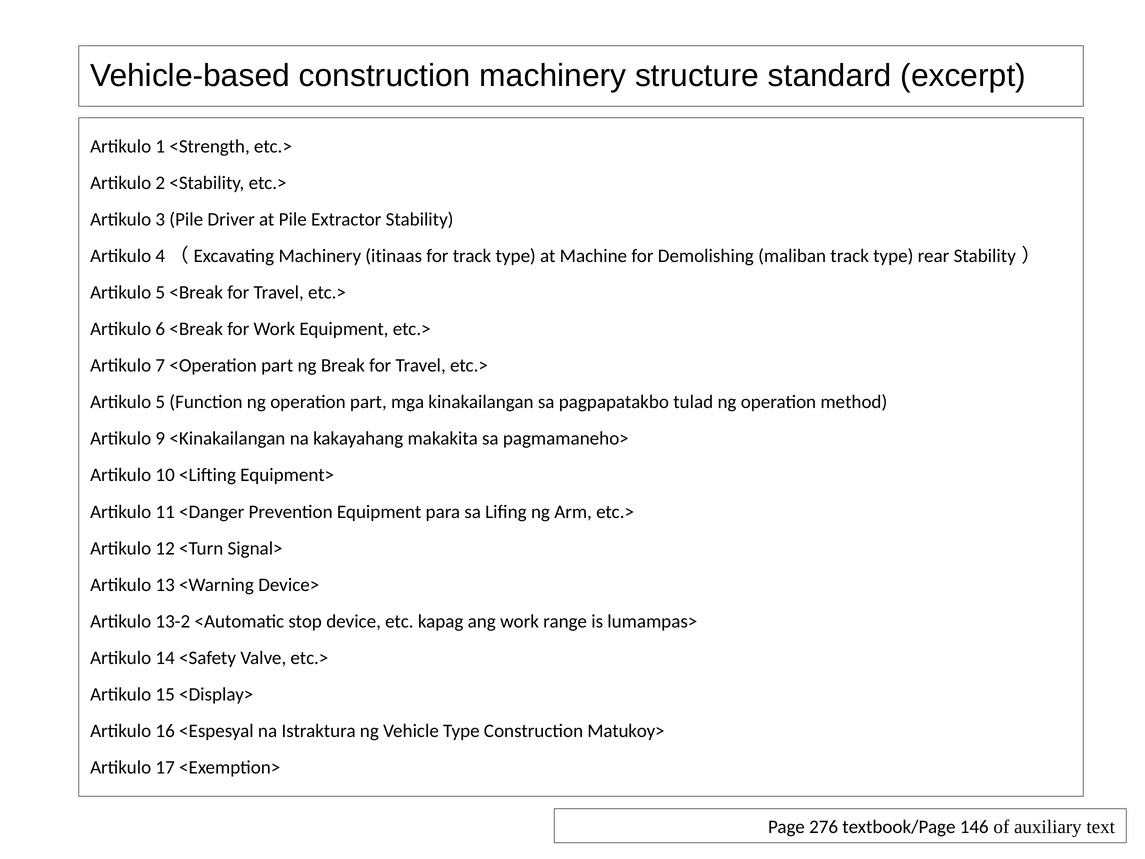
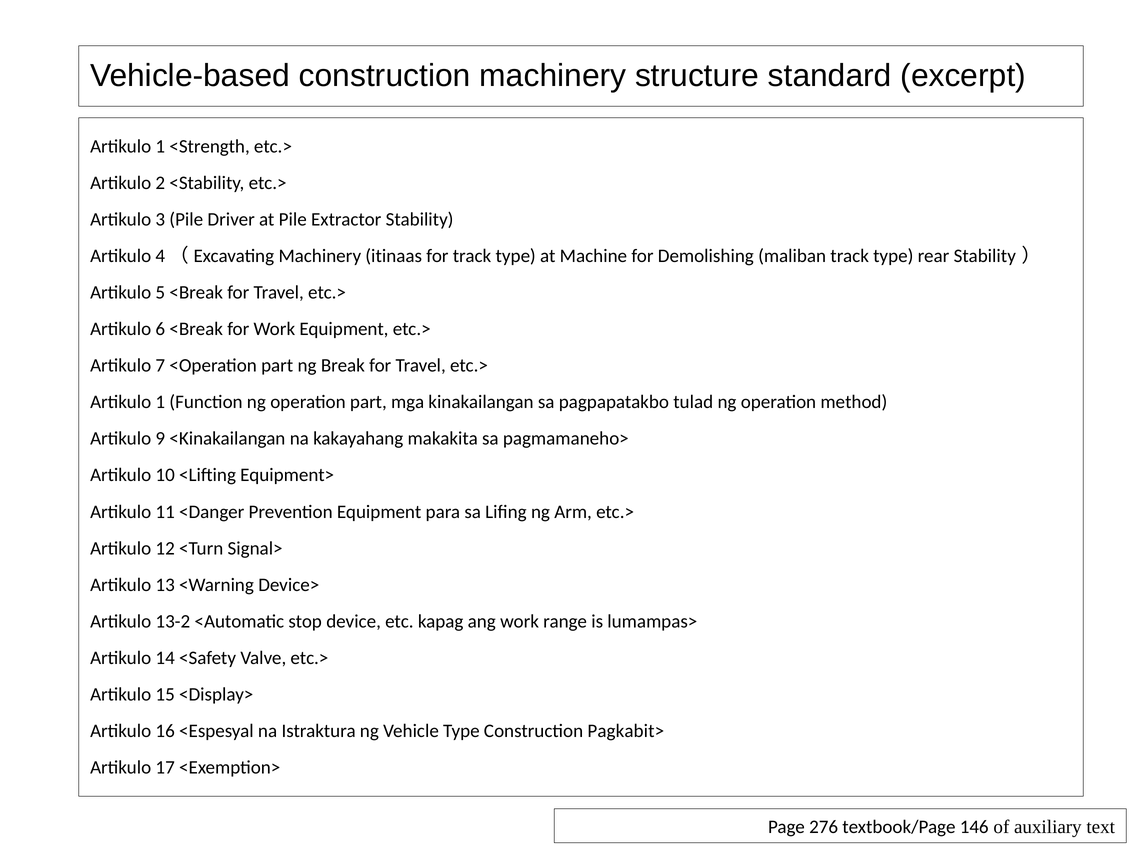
5: 5 -> 1 (160, 402)
Matukoy>: Matukoy> -> Pagkabit> (626, 731)
